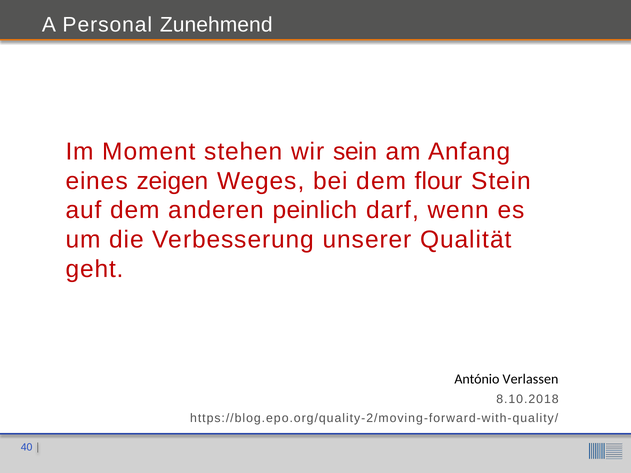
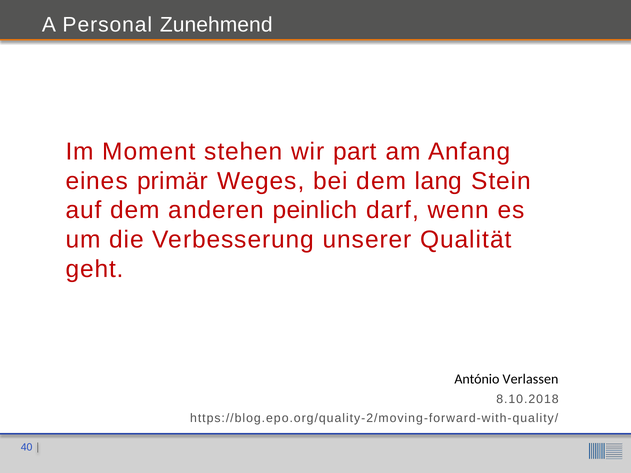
sein: sein -> part (355, 152)
zeigen: zeigen -> primär (172, 181)
flour: flour -> lang (439, 181)
